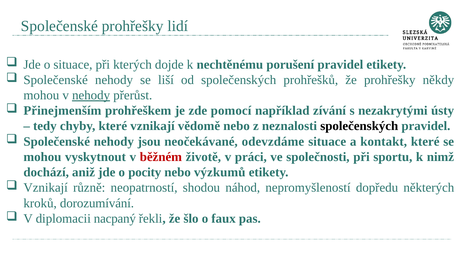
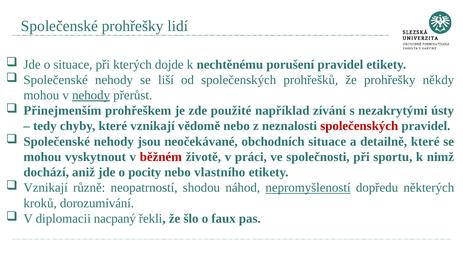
pomocí: pomocí -> použité (231, 111)
společenských colour: black -> red (359, 126)
odevzdáme: odevzdáme -> obchodních (273, 142)
kontakt: kontakt -> detailně (384, 142)
výzkumů: výzkumů -> vlastního (220, 173)
nepromyšleností underline: none -> present (308, 188)
